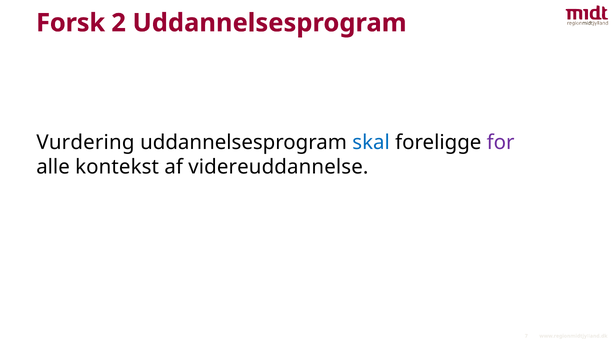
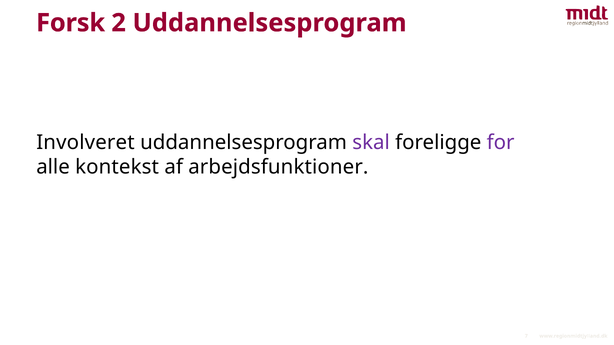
Vurdering: Vurdering -> Involveret (85, 143)
skal colour: blue -> purple (371, 143)
videreuddannelse: videreuddannelse -> arbejdsfunktioner (278, 167)
